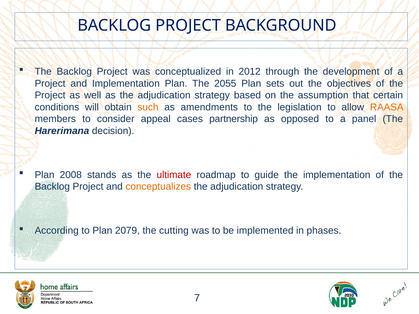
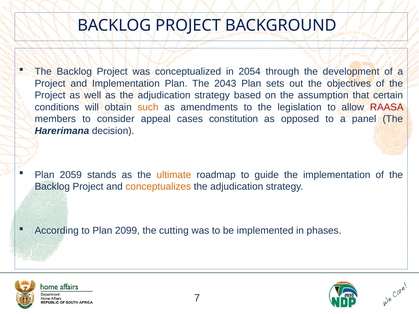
2012: 2012 -> 2054 (250, 72)
2055: 2055 -> 2043 (225, 83)
RAASA colour: orange -> red (387, 107)
partnership: partnership -> constitution (234, 119)
2008: 2008 -> 2059 (71, 175)
ultimate colour: red -> orange (174, 175)
2079: 2079 -> 2099 (127, 231)
